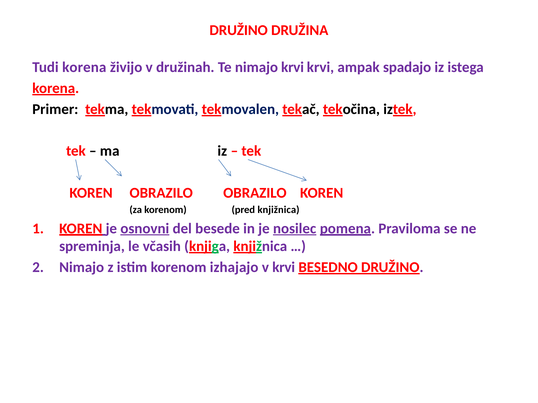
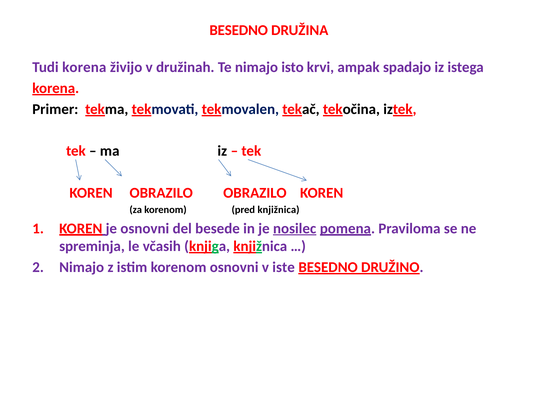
DRUŽINO: DRUŽINO -> BESEDNO (239, 30)
nimajo krvi: krvi -> isto (293, 67)
osnovni underline: present -> none (145, 229)
korenom izhajajo: izhajajo -> osnovni (234, 268)
v krvi: krvi -> iste (284, 268)
